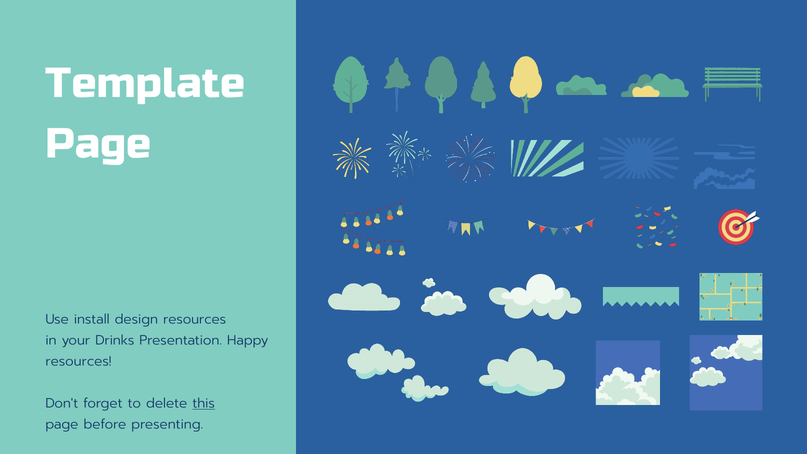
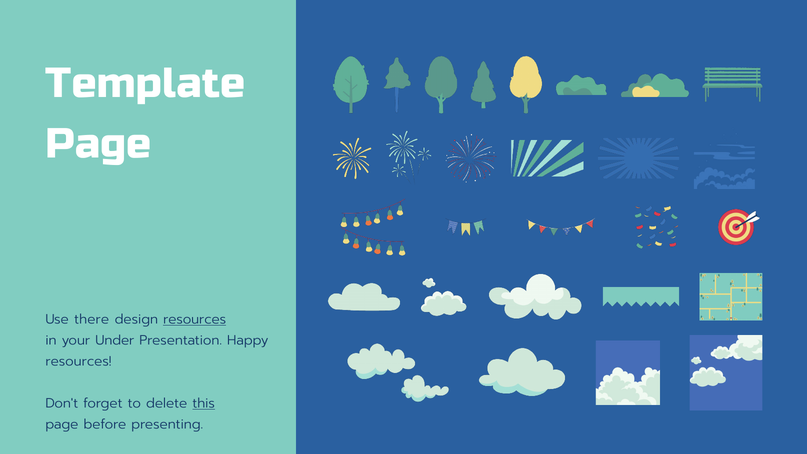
install: install -> there (92, 319)
resources underline: none -> present (195, 319)
Drinks: Drinks -> Under (115, 340)
